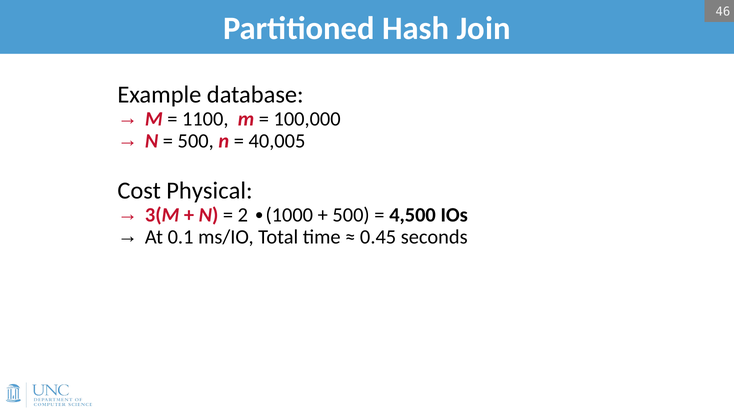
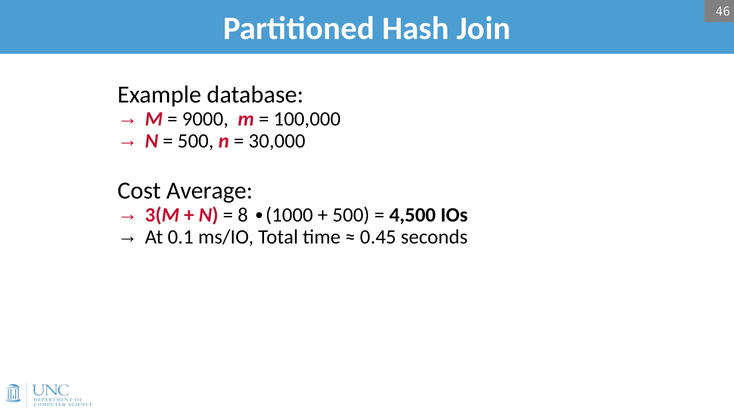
1100: 1100 -> 9000 (205, 119)
40,005: 40,005 -> 30,000 (277, 141)
Physical: Physical -> Average (210, 191)
2: 2 -> 8 (243, 215)
